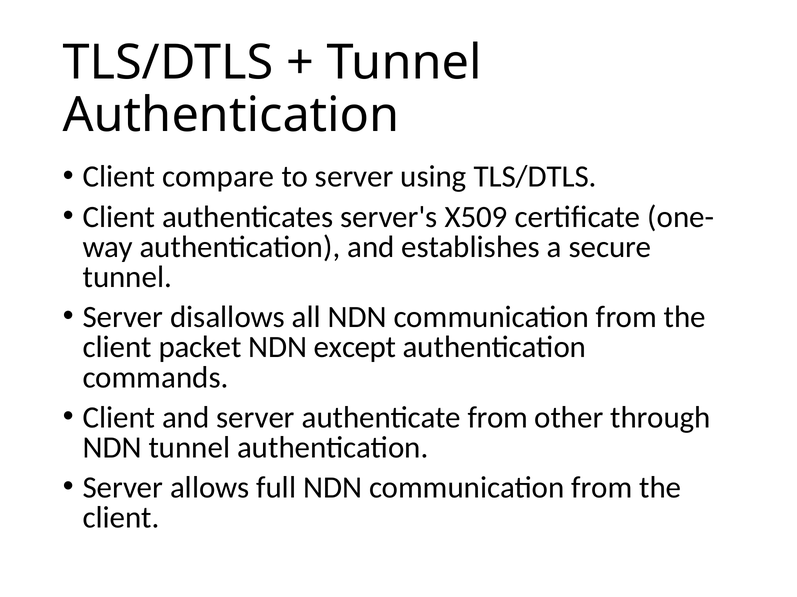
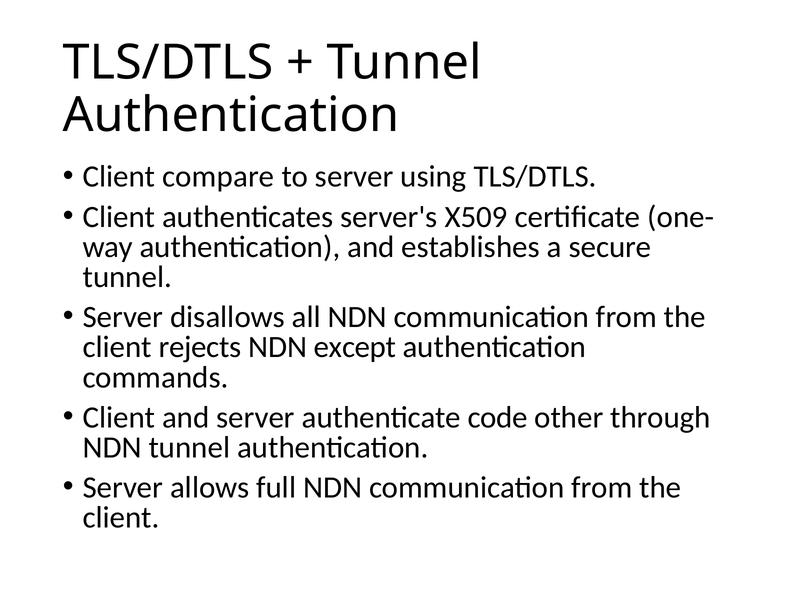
packet: packet -> rejects (200, 348)
authenticate from: from -> code (498, 418)
